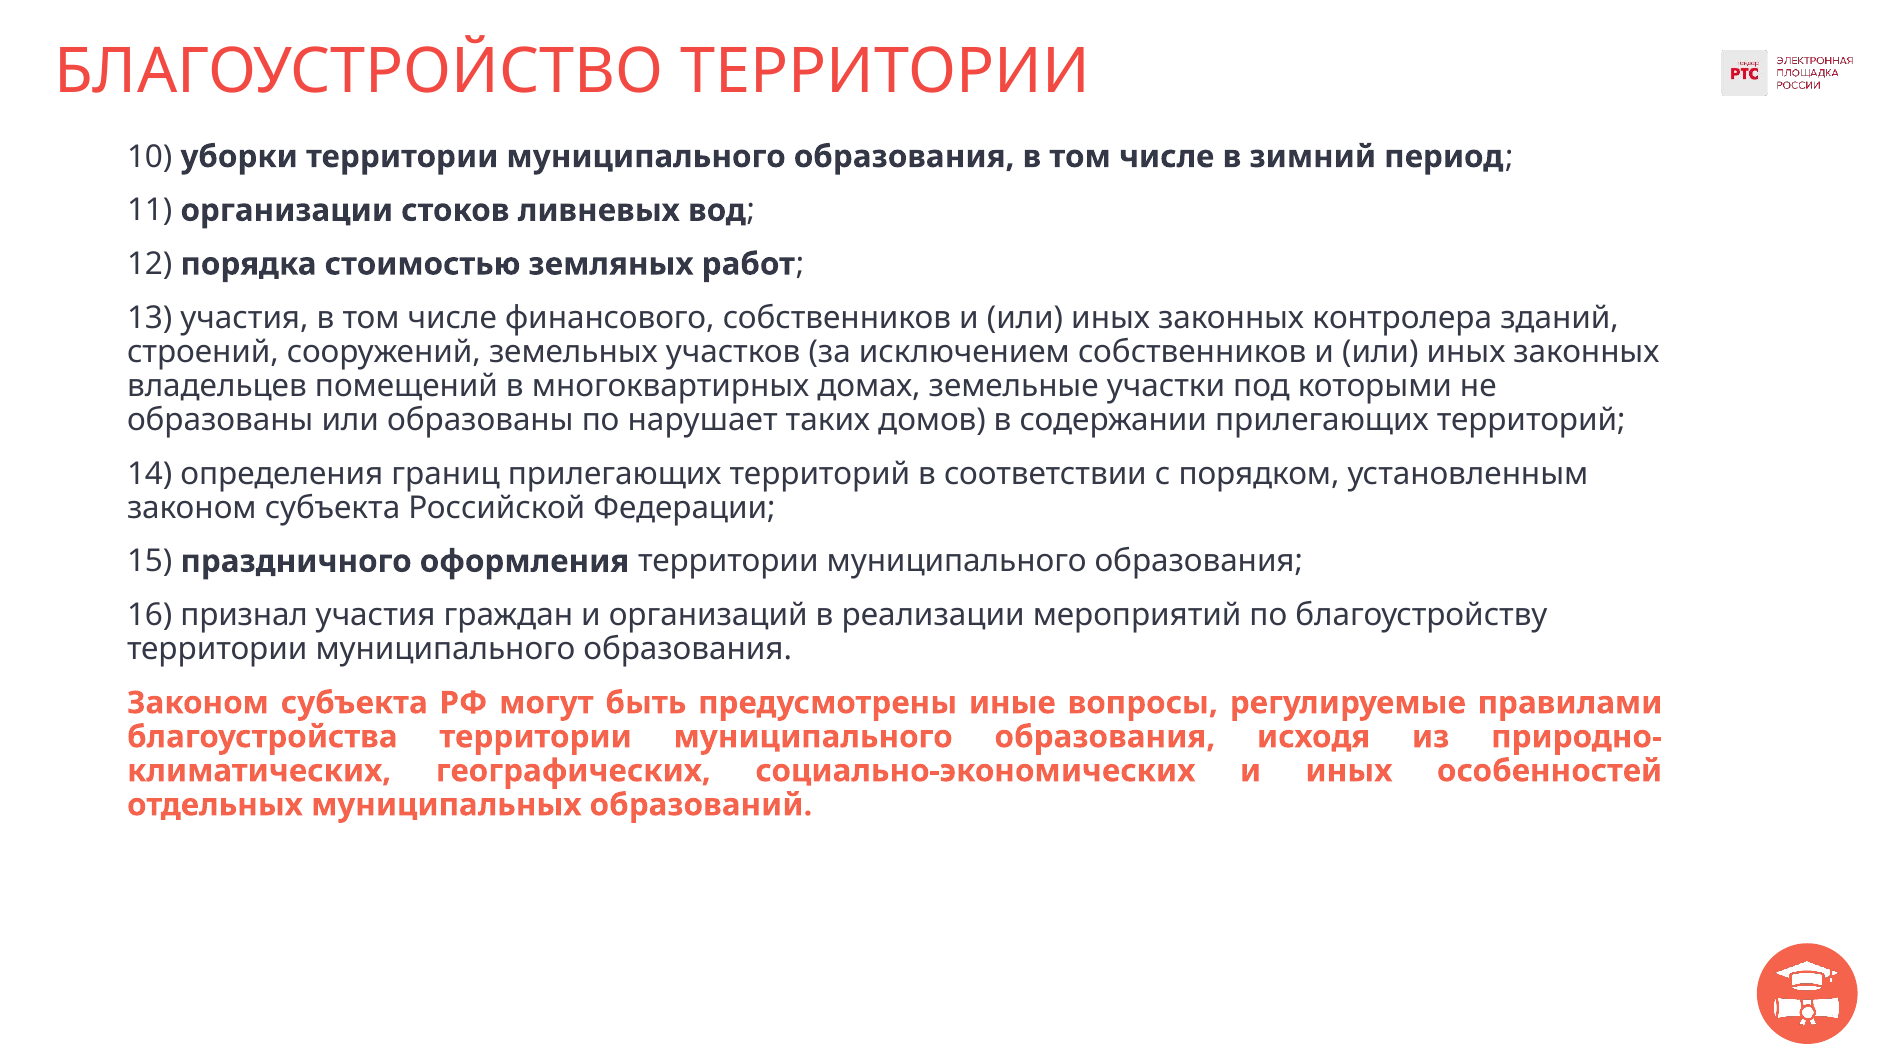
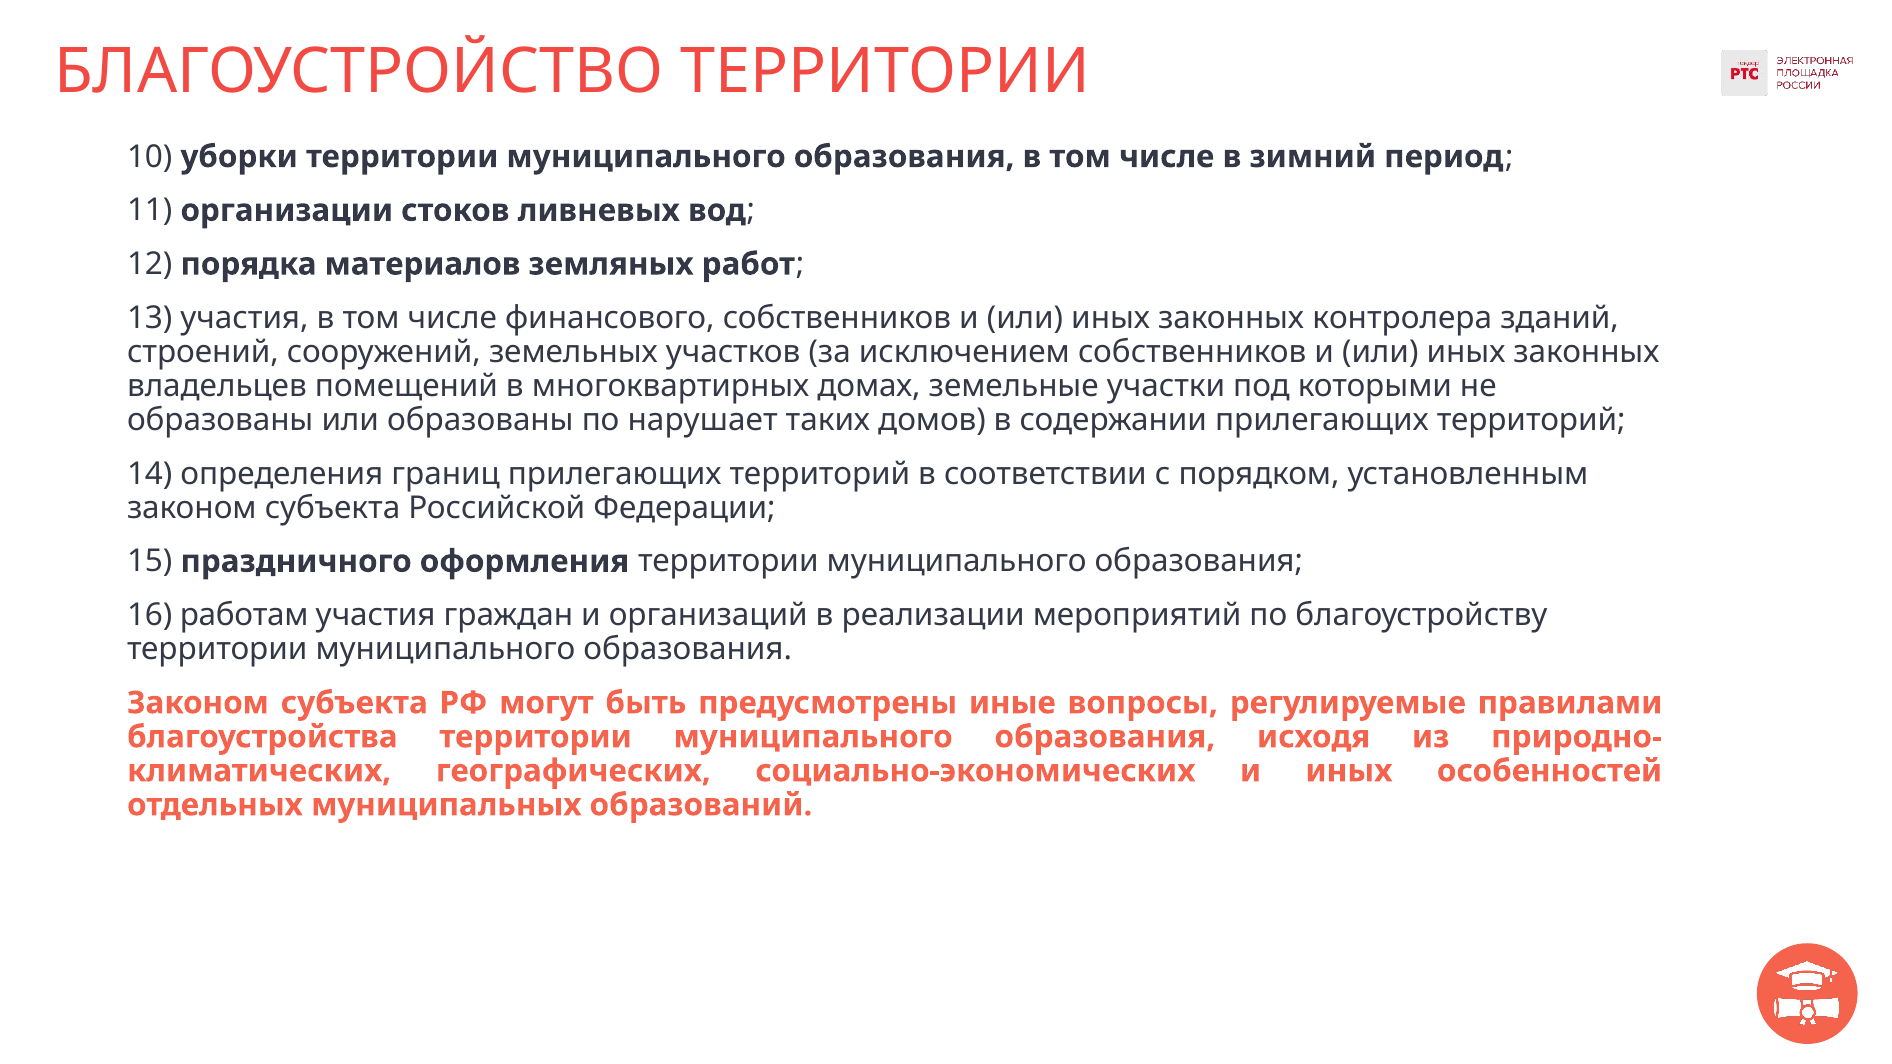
стоимостью: стоимостью -> материалов (423, 264)
признал: признал -> работам (244, 615)
